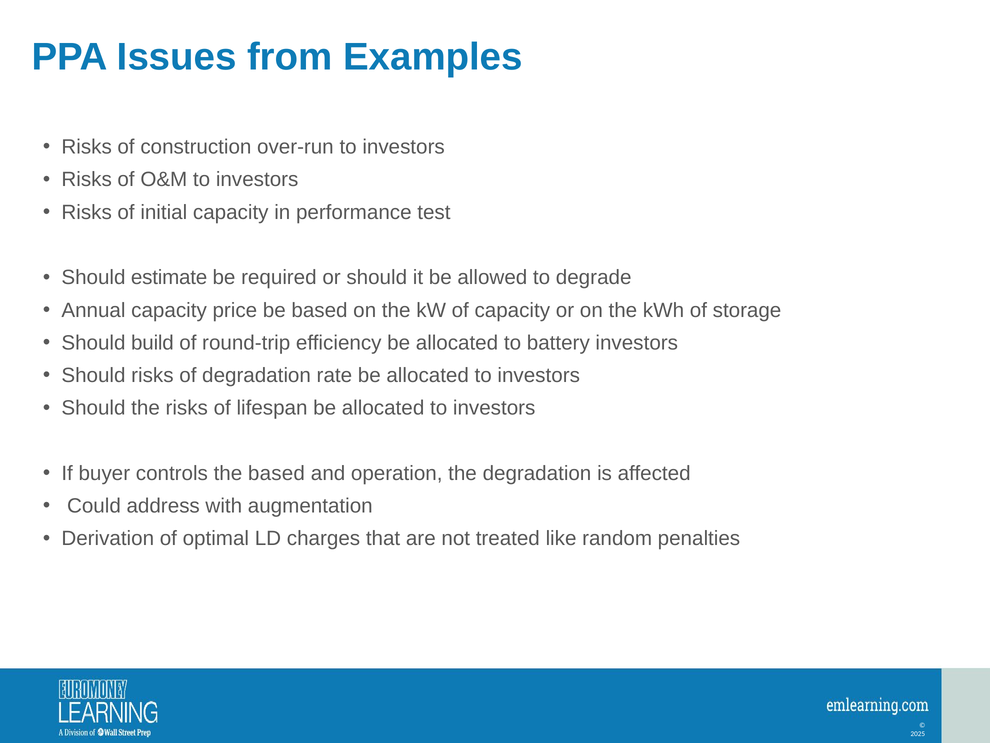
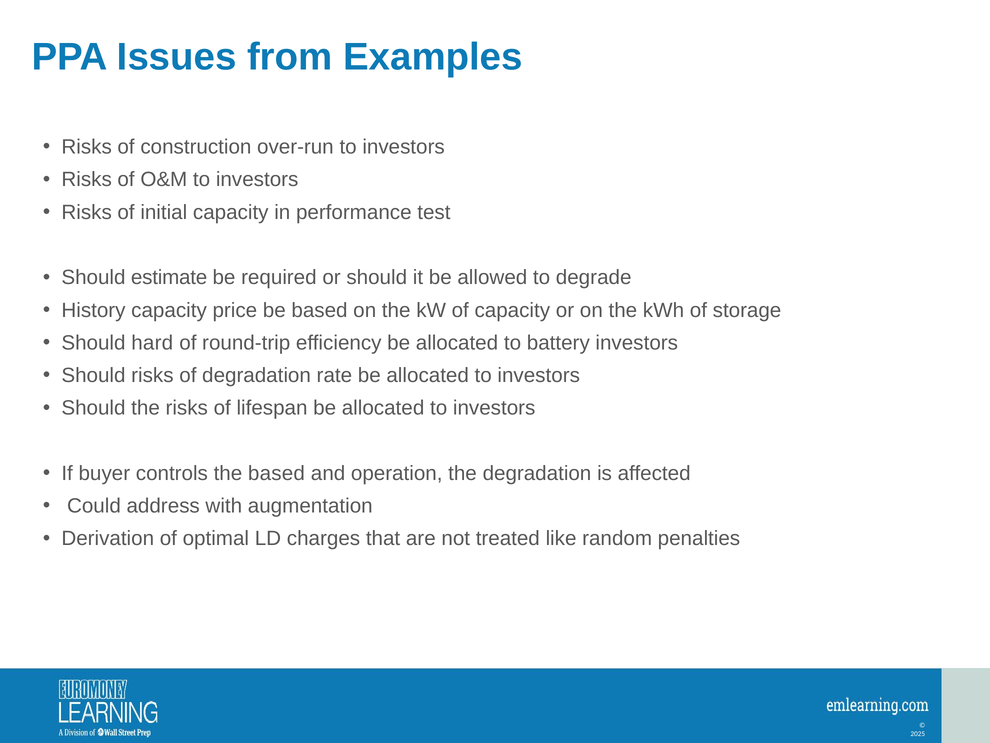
Annual: Annual -> History (93, 310)
build: build -> hard (152, 343)
